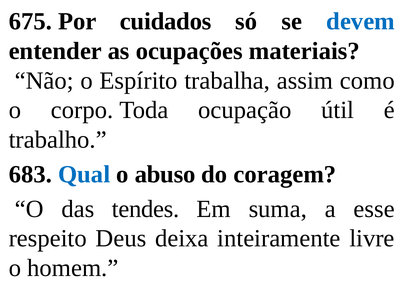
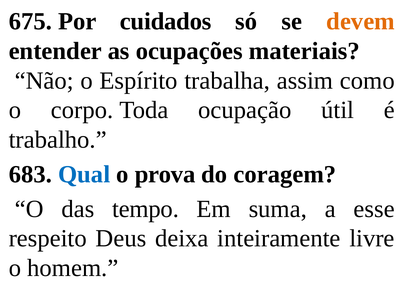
devem colour: blue -> orange (361, 21)
abuso: abuso -> prova (165, 174)
tendes: tendes -> tempo (146, 209)
